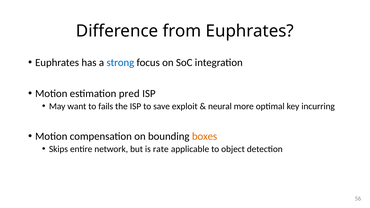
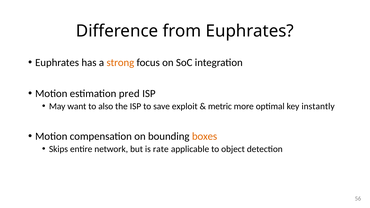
strong colour: blue -> orange (120, 63)
fails: fails -> also (106, 106)
neural: neural -> metric (220, 106)
incurring: incurring -> instantly (318, 106)
